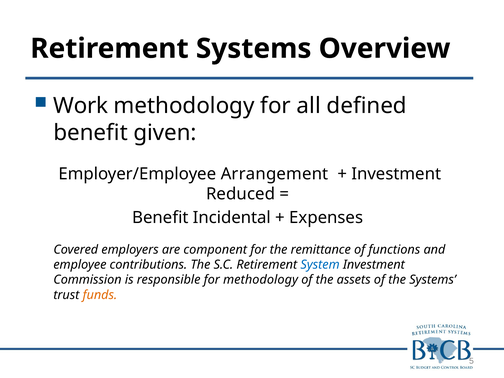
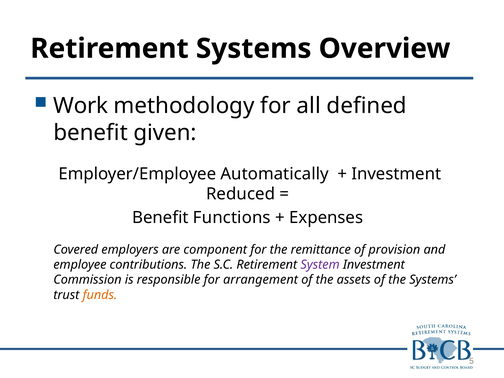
Arrangement: Arrangement -> Automatically (275, 174)
Incidental: Incidental -> Functions (232, 218)
functions: functions -> provision (394, 250)
System colour: blue -> purple (320, 265)
for methodology: methodology -> arrangement (261, 280)
